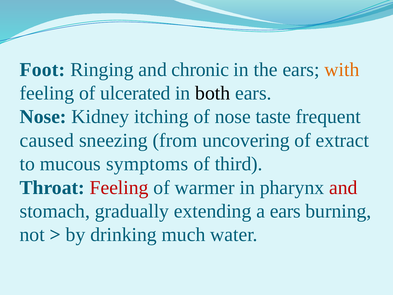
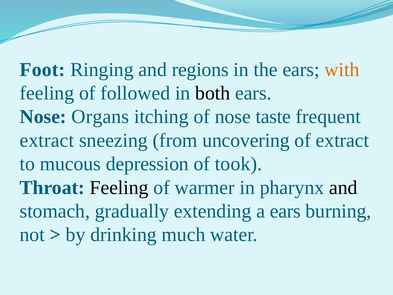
chronic: chronic -> regions (200, 69)
ulcerated: ulcerated -> followed (135, 93)
Kidney: Kidney -> Organs (100, 117)
caused: caused -> extract (47, 140)
symptoms: symptoms -> depression (147, 164)
third: third -> took (239, 164)
Feeling colour: red -> black (119, 187)
and colour: red -> black (343, 187)
